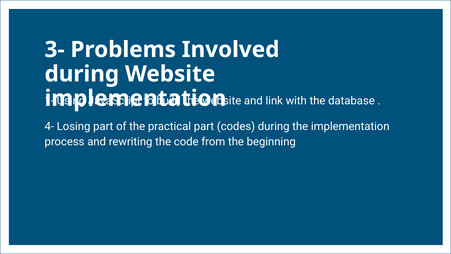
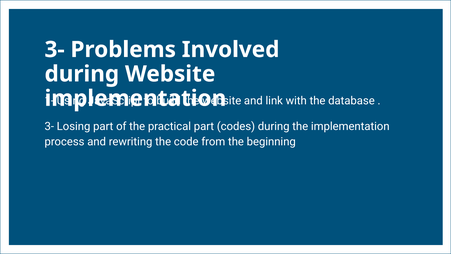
4-: 4- -> 3- (49, 126)
